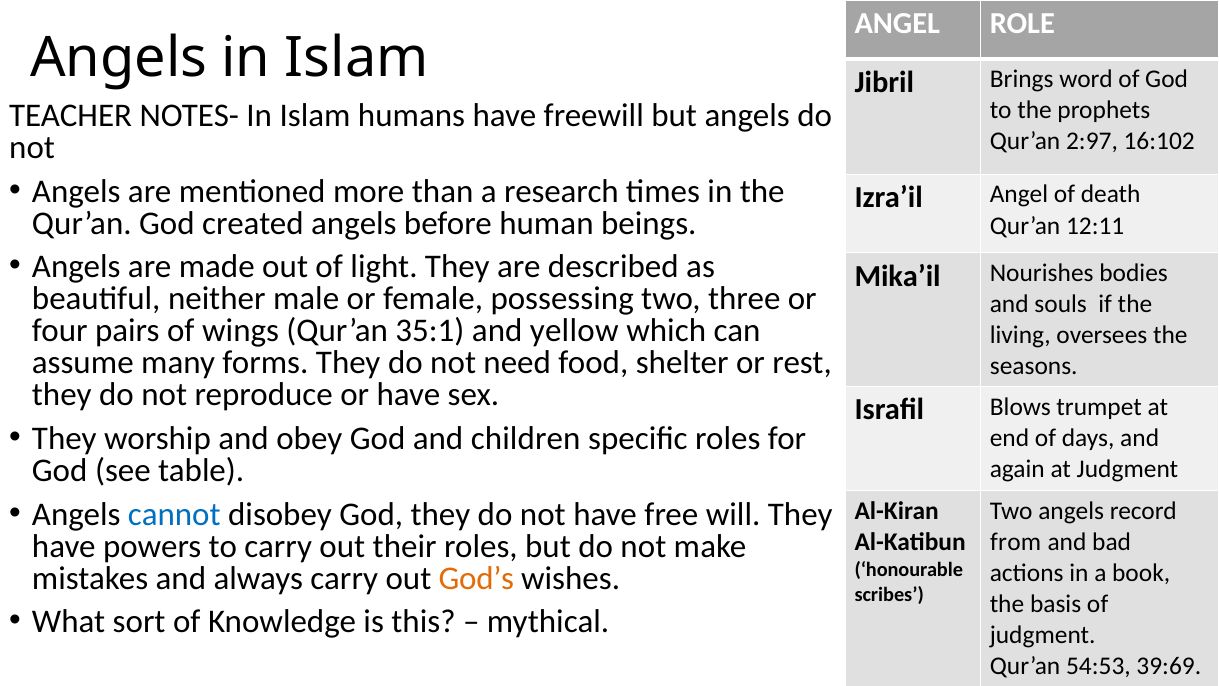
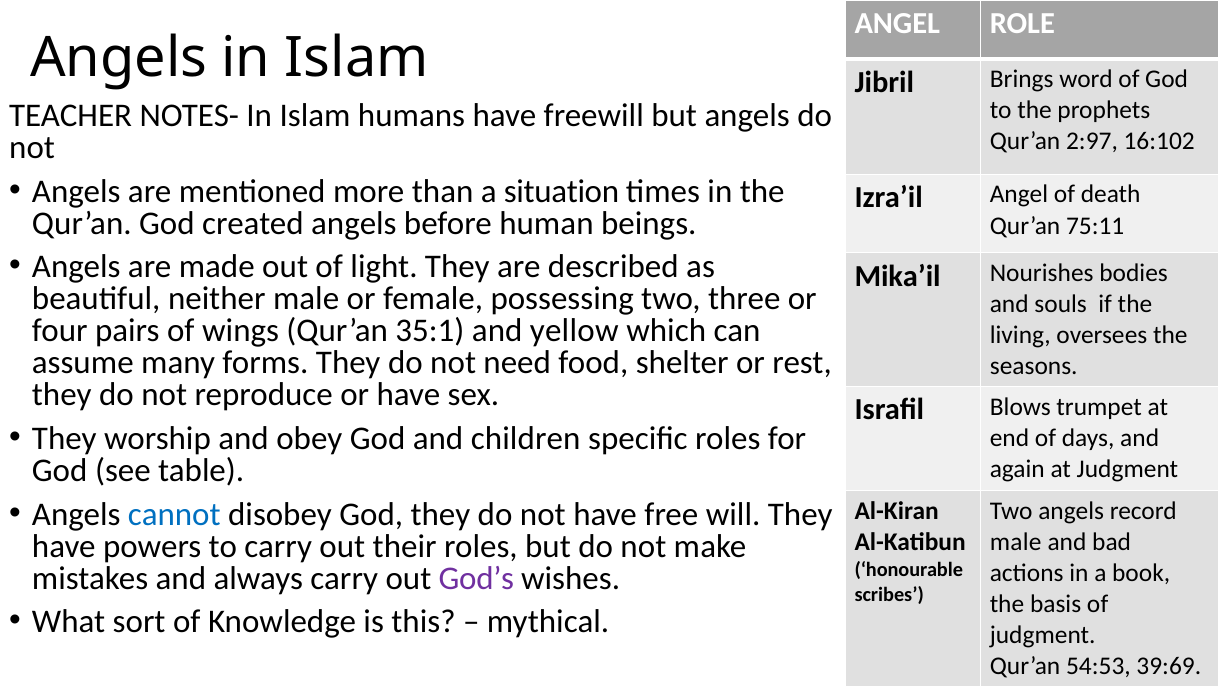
research: research -> situation (561, 191)
12:11: 12:11 -> 75:11 (1095, 226)
from: from -> male (1016, 542)
God’s colour: orange -> purple (476, 578)
